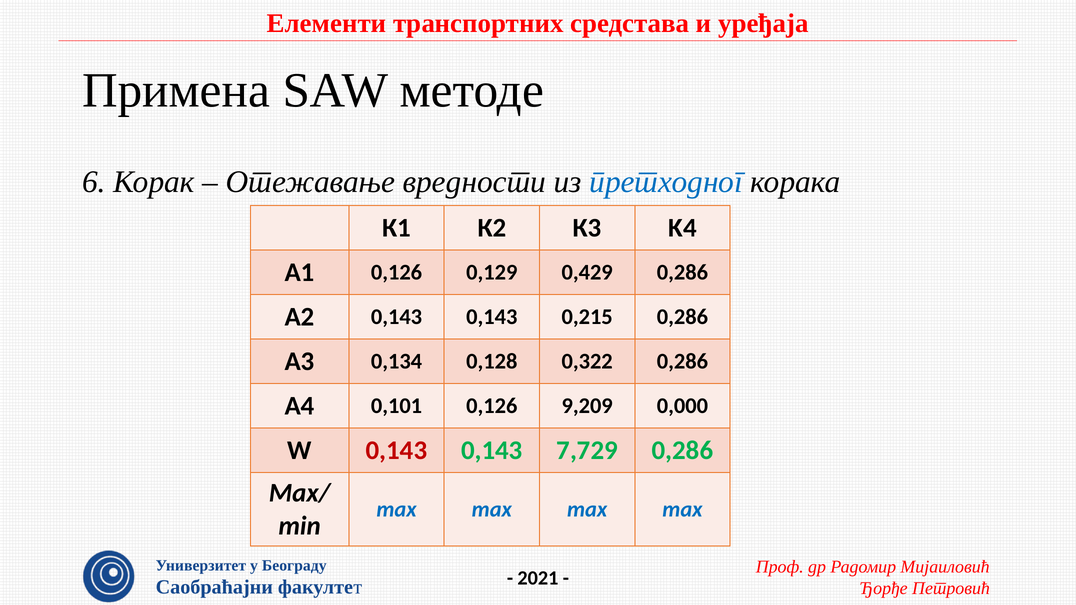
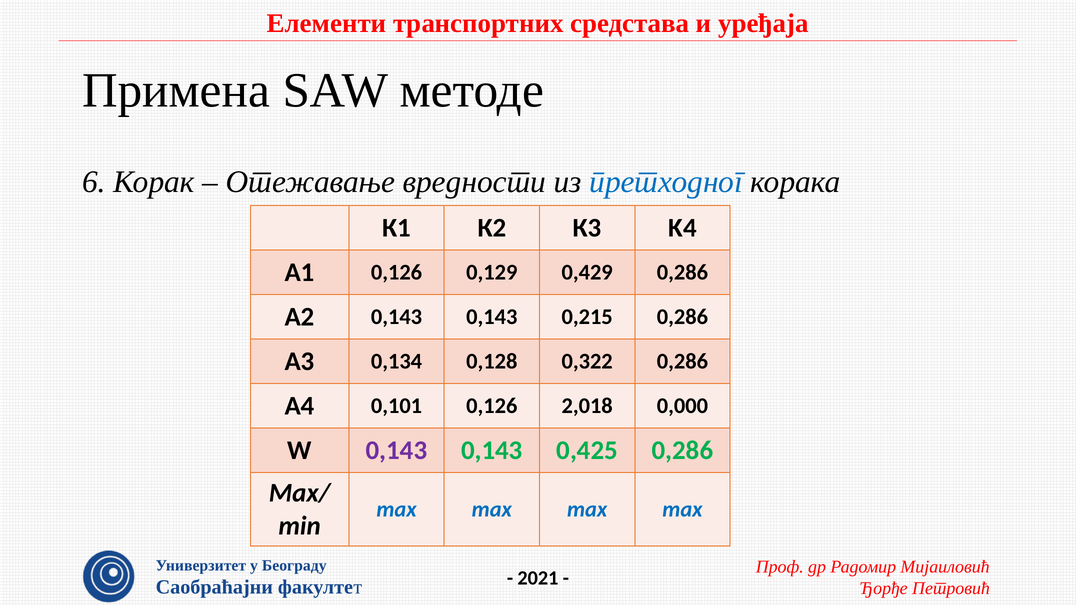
9,209: 9,209 -> 2,018 (587, 406)
0,143 colour: red -> purple (397, 451)
7,729: 7,729 -> 0,425 (587, 451)
